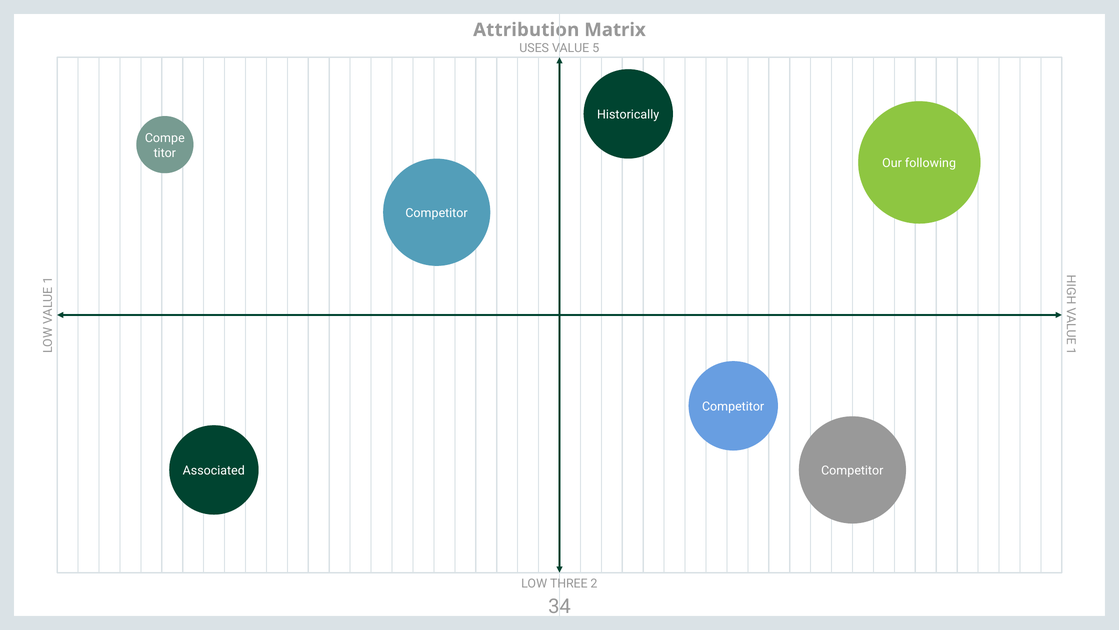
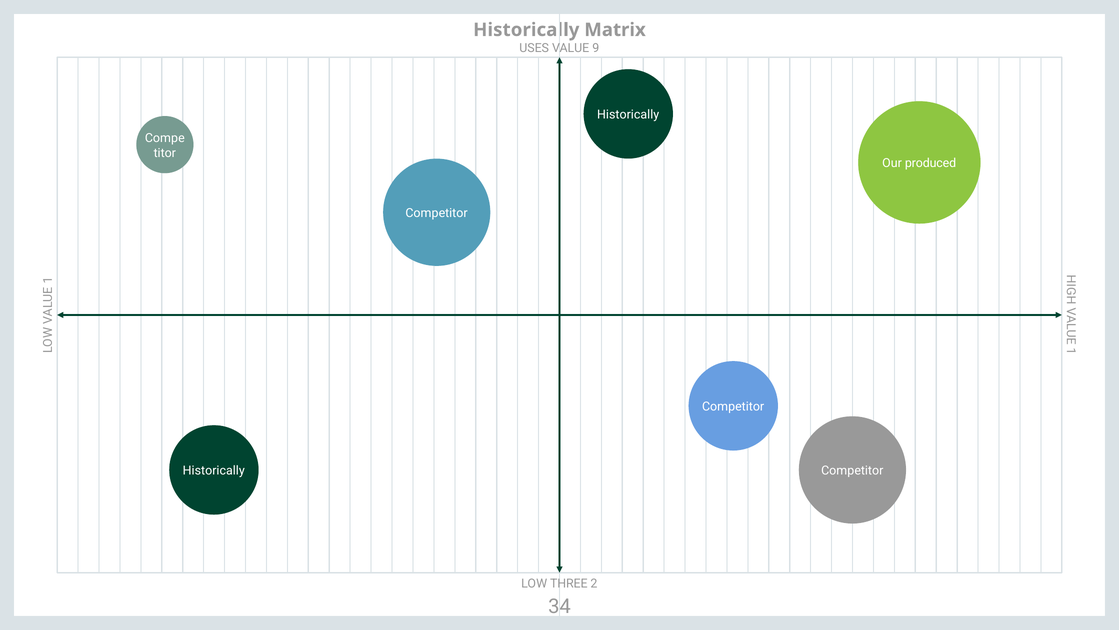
Attribution: Attribution -> Historically (526, 30)
5: 5 -> 9 (596, 48)
following: following -> produced (931, 163)
Associated: Associated -> Historically (214, 470)
